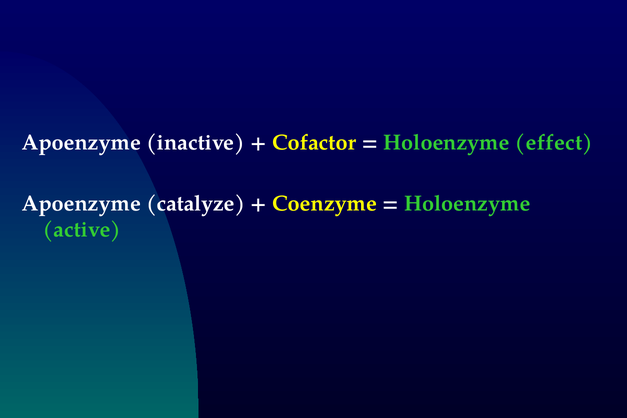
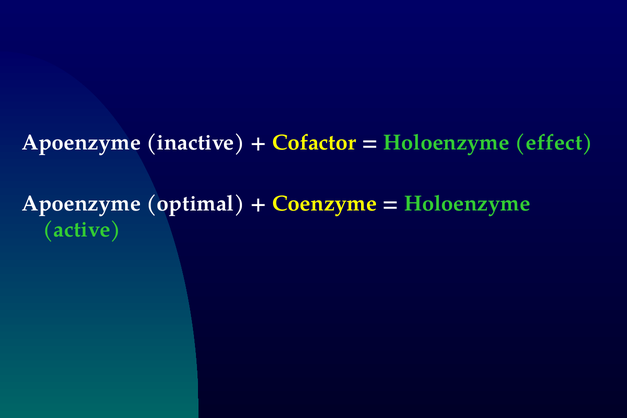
catalyze: catalyze -> optimal (196, 203)
